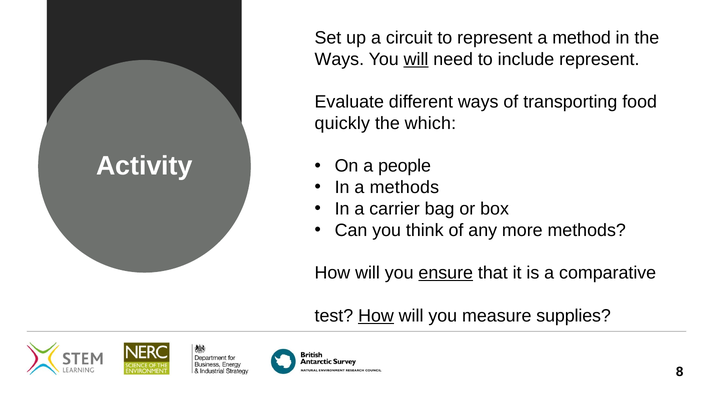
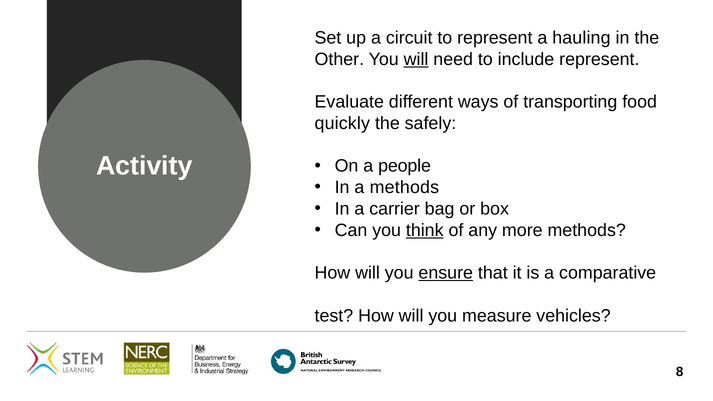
method: method -> hauling (581, 38)
Ways: Ways -> Other (339, 59)
which: which -> safely (430, 123)
think underline: none -> present (425, 230)
How underline: present -> none (376, 316)
supplies: supplies -> vehicles (574, 316)
